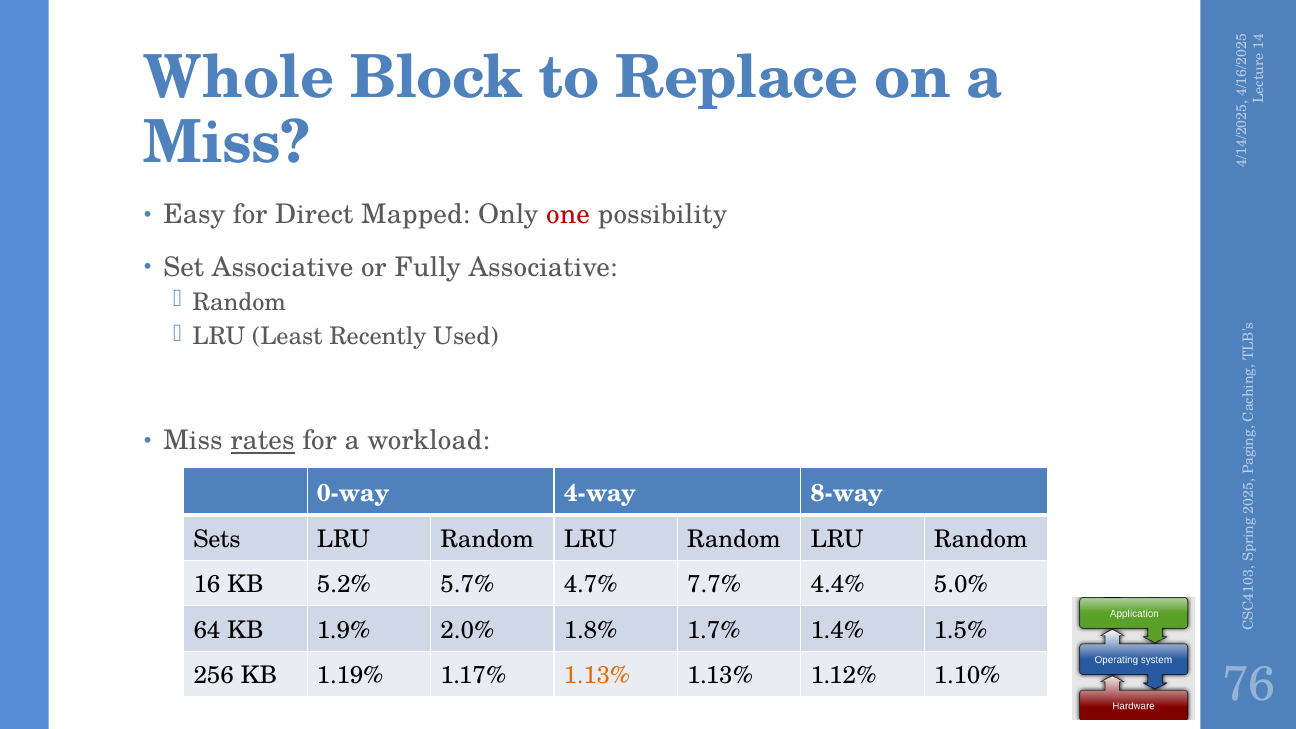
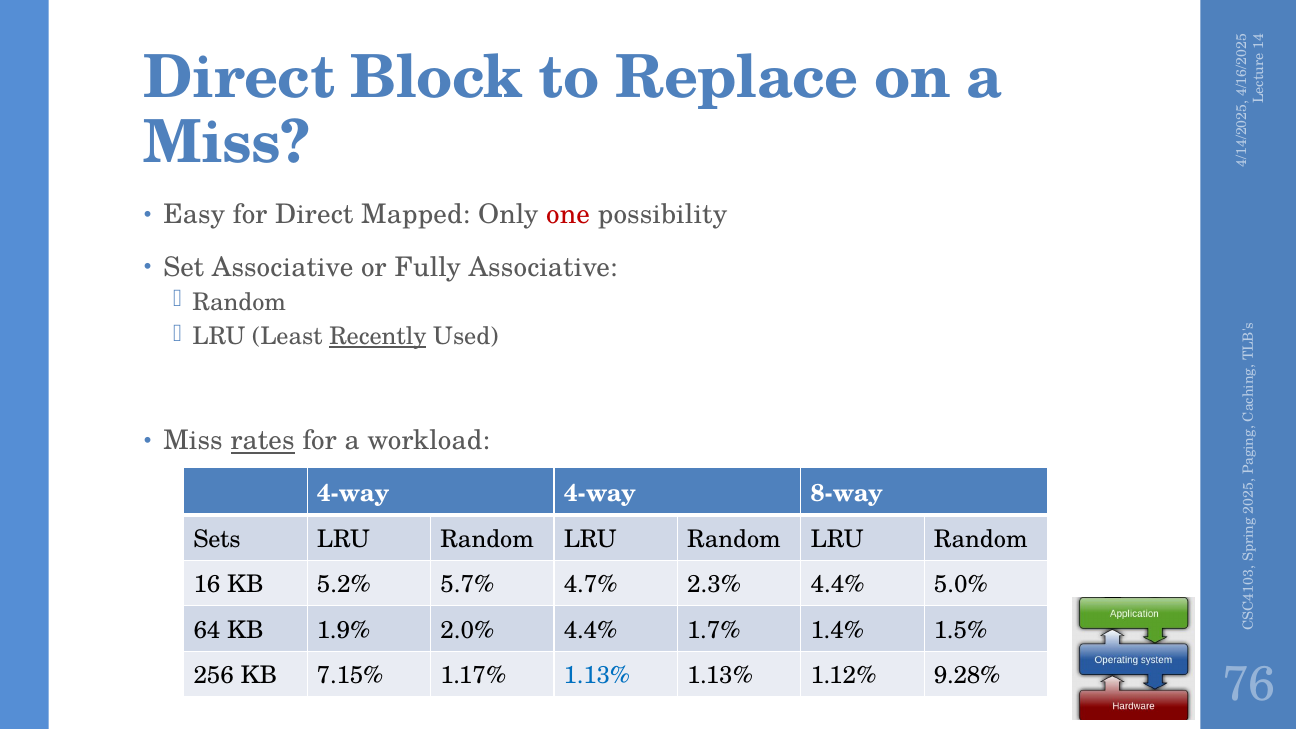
Whole: Whole -> Direct (240, 78)
Recently underline: none -> present (378, 337)
0-way: 0-way -> 4-way (353, 493)
7.7%: 7.7% -> 2.3% (714, 585)
2.0% 1.8%: 1.8% -> 4.4% (591, 630)
1.19%: 1.19% -> 7.15% (350, 676)
1.13% colour: orange -> blue (597, 676)
1.10%: 1.10% -> 9.28% (967, 676)
